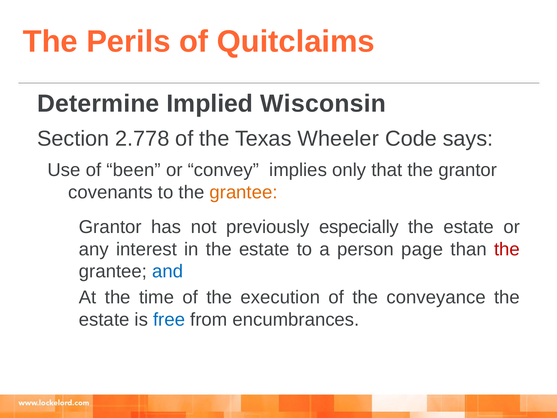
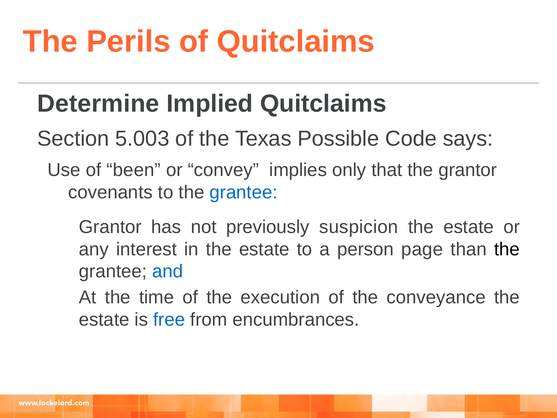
Implied Wisconsin: Wisconsin -> Quitclaims (323, 103)
2.778: 2.778 -> 5.003 (142, 139)
Wheeler: Wheeler -> Possible (338, 139)
grantee colour: orange -> blue (244, 192)
especially: especially -> suspicion (359, 227)
the colour: red -> black (507, 249)
